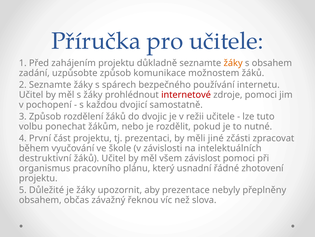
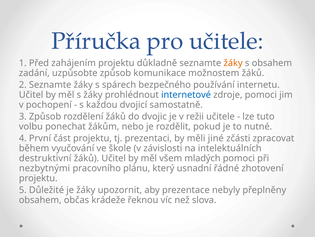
internetové colour: red -> blue (186, 95)
závislost: závislost -> mladých (203, 158)
organismus: organismus -> nezbytnými (45, 168)
závažný: závažný -> krádeže (108, 199)
